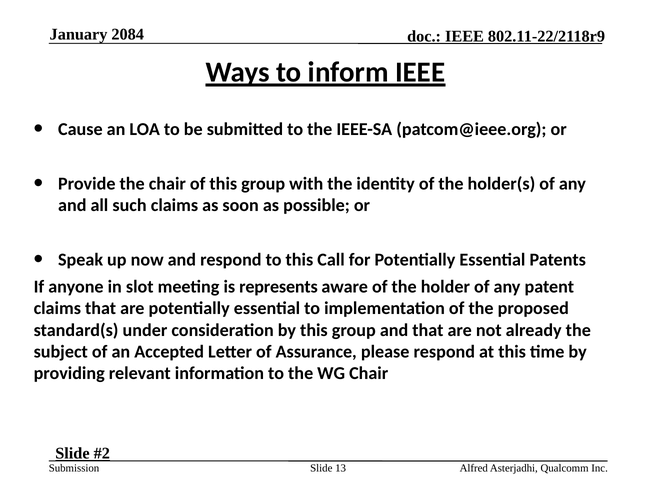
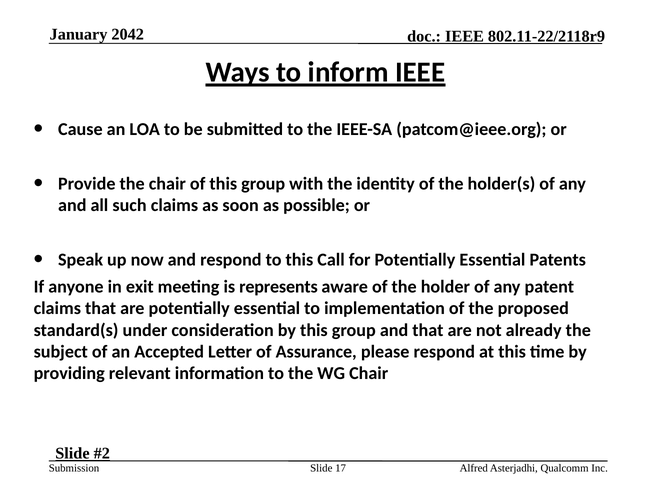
2084: 2084 -> 2042 (128, 35)
slot: slot -> exit (140, 287)
13: 13 -> 17 (341, 468)
